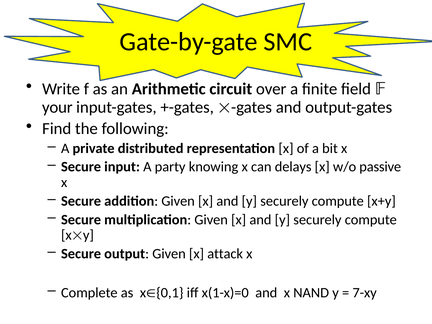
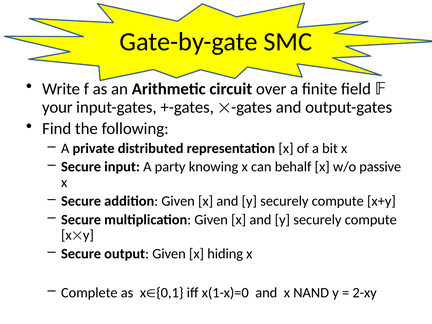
delays: delays -> behalf (293, 167)
attack: attack -> hiding (225, 254)
7-xy: 7-xy -> 2-xy (365, 293)
